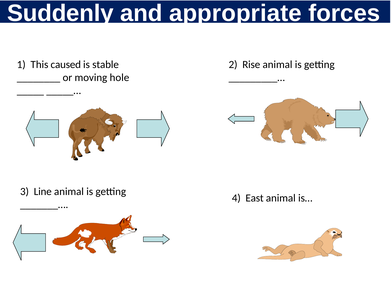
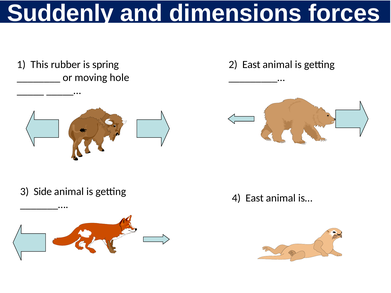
appropriate: appropriate -> dimensions (235, 13)
caused: caused -> rubber (66, 65)
stable: stable -> spring (106, 65)
2 Rise: Rise -> East (251, 65)
Line: Line -> Side (43, 192)
